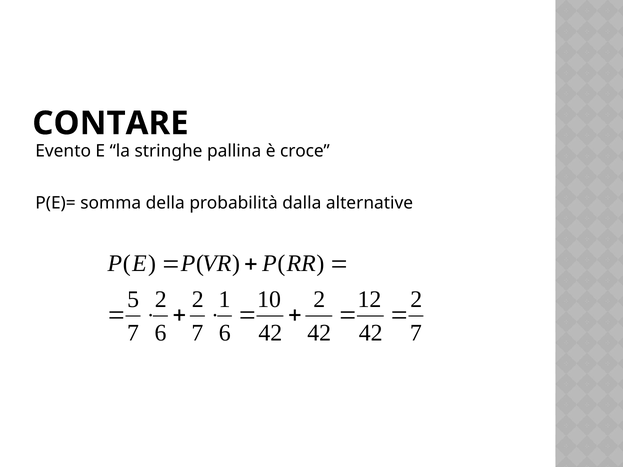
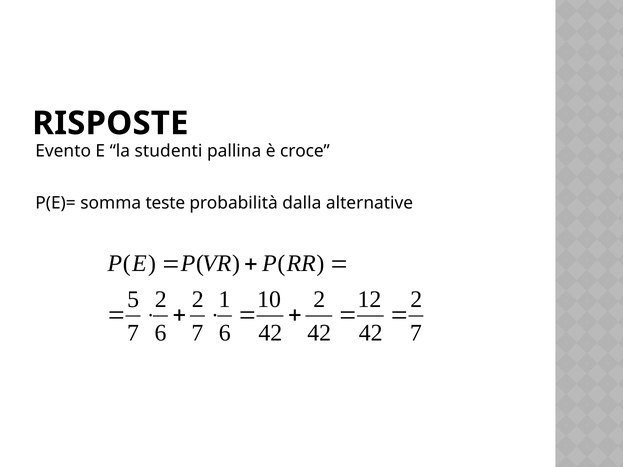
CONTARE: CONTARE -> RISPOSTE (110, 123)
stringhe: stringhe -> studenti (168, 151)
della: della -> teste (165, 203)
